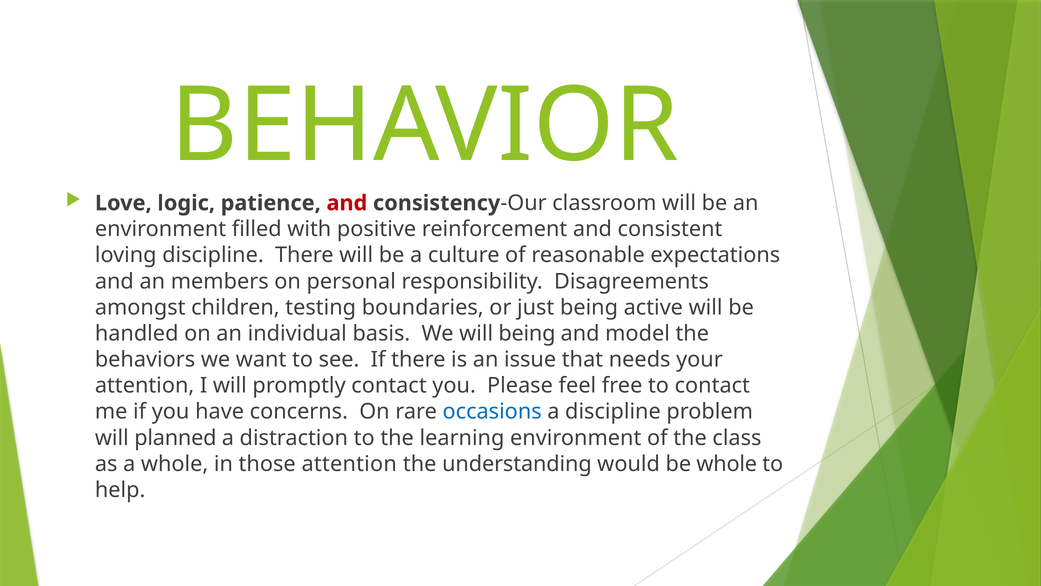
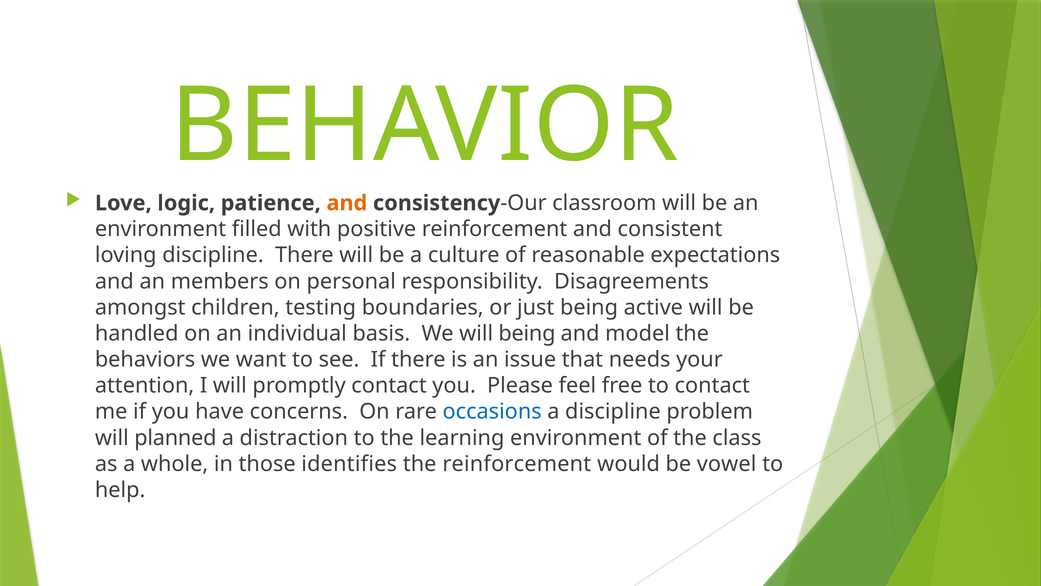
and colour: red -> orange (347, 203)
those attention: attention -> identifies (349, 464)
the understanding: understanding -> reinforcement (517, 464)
be whole: whole -> vowel (727, 464)
